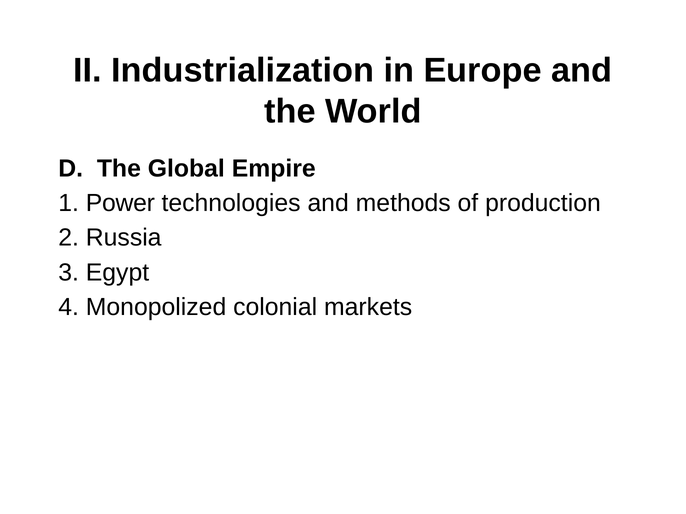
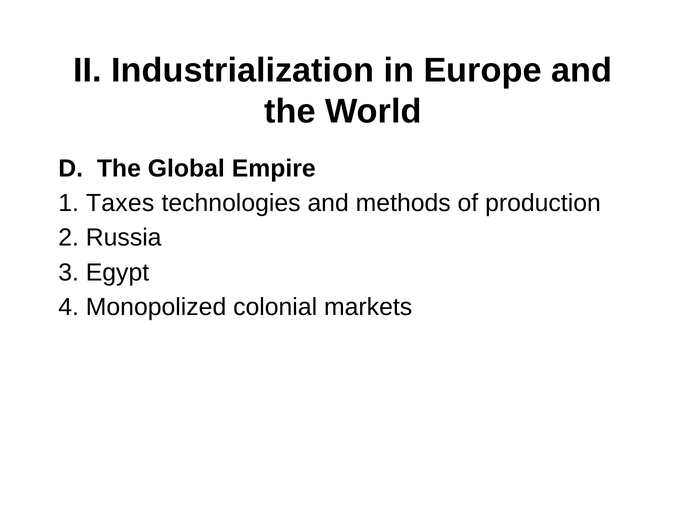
Power: Power -> Taxes (120, 203)
